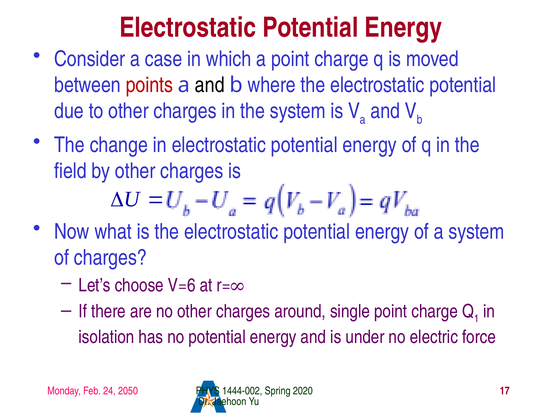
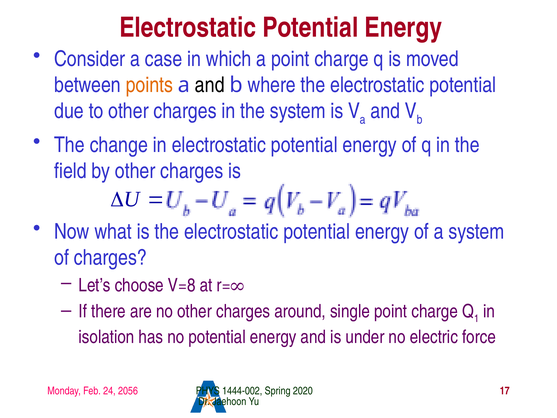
points colour: red -> orange (149, 85)
V=6: V=6 -> V=8 (182, 285)
2050: 2050 -> 2056 (128, 391)
